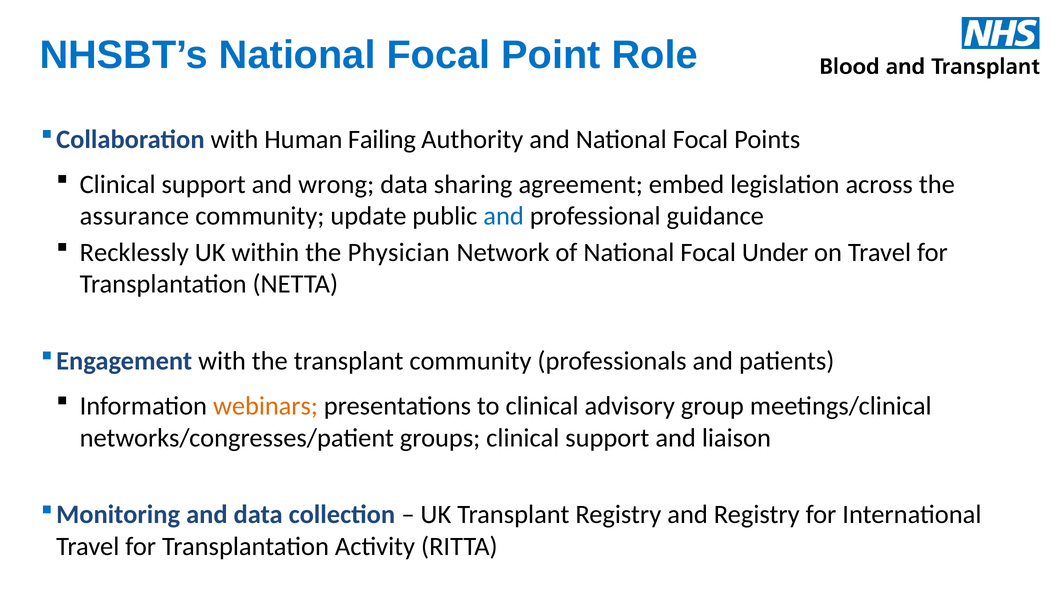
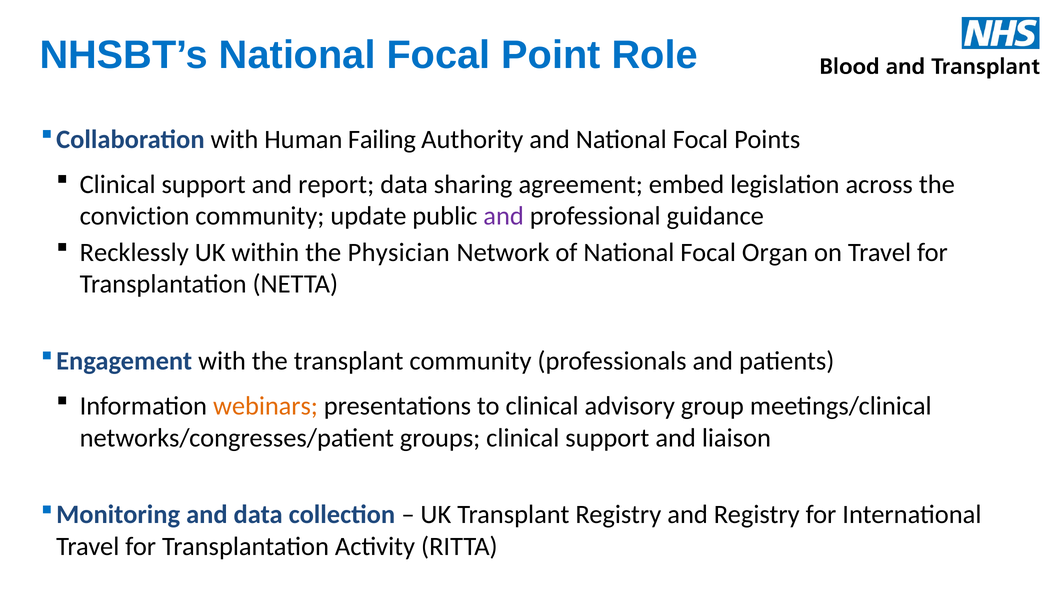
wrong: wrong -> report (336, 184)
assurance: assurance -> conviction (135, 216)
and colour: blue -> purple (504, 216)
Under: Under -> Organ (775, 252)
